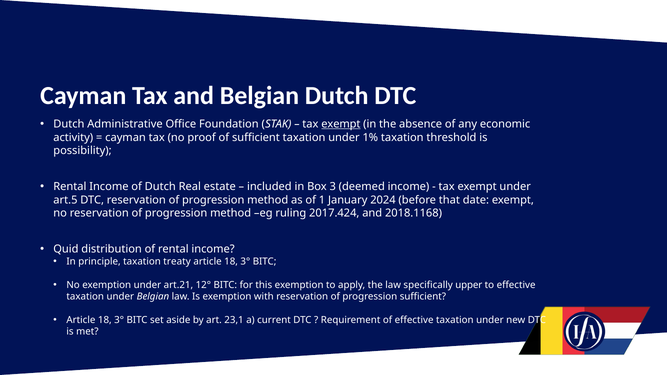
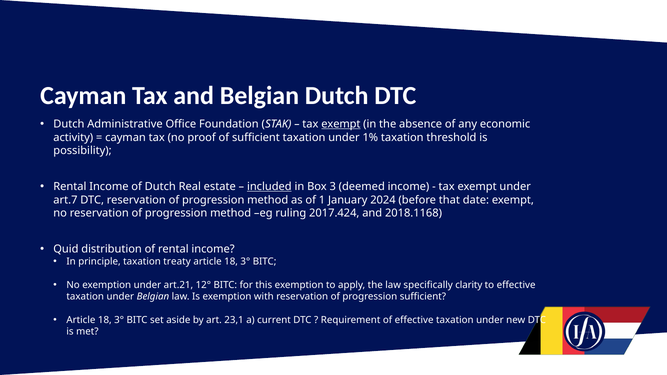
included underline: none -> present (269, 187)
art.5: art.5 -> art.7 (65, 200)
upper: upper -> clarity (469, 285)
